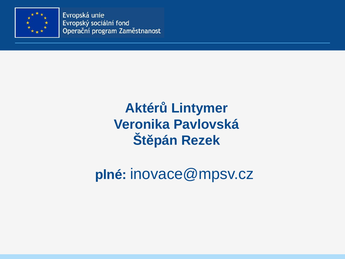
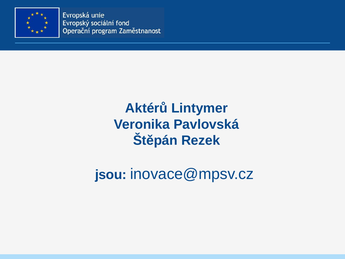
plné: plné -> jsou (111, 174)
